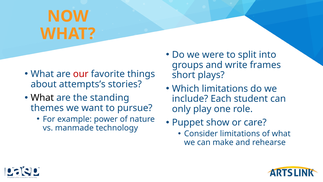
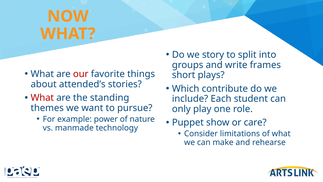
were: were -> story (213, 55)
attempts’s: attempts’s -> attended’s (82, 84)
Which limitations: limitations -> contribute (225, 89)
What colour: black -> red (42, 98)
